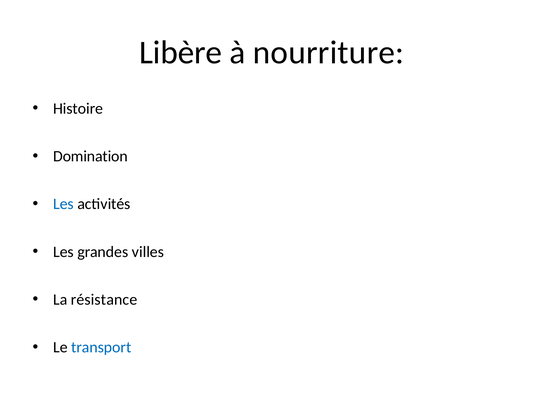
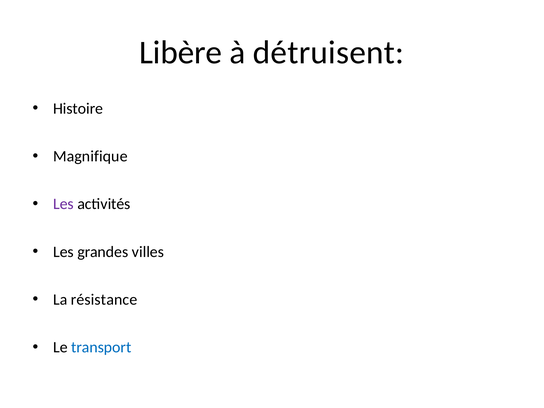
nourriture: nourriture -> détruisent (329, 53)
Domination: Domination -> Magnifique (90, 156)
Les colour: blue -> purple (63, 204)
